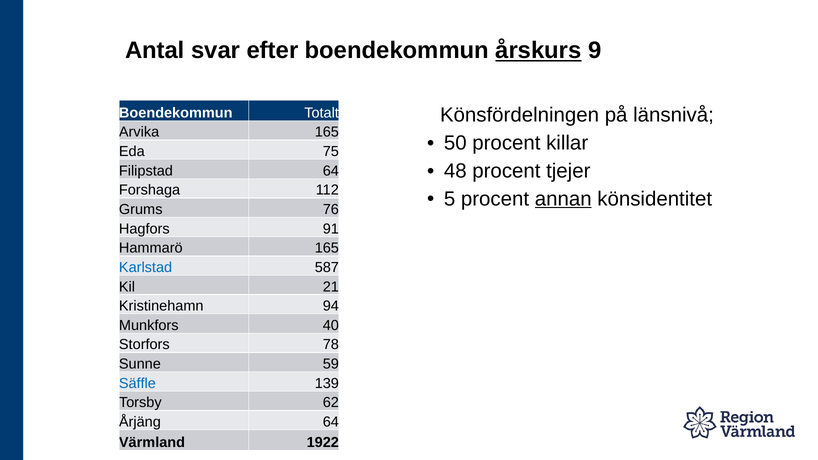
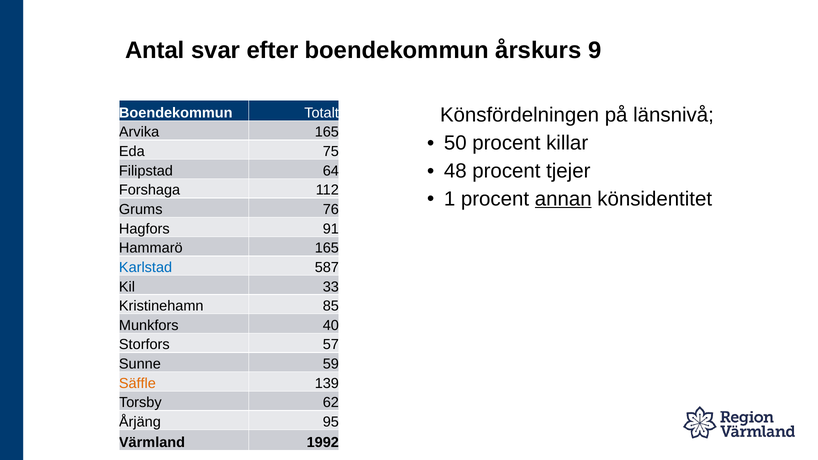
årskurs underline: present -> none (538, 51)
5: 5 -> 1 (450, 199)
21: 21 -> 33 (331, 287)
94: 94 -> 85 (331, 306)
78: 78 -> 57 (331, 345)
Säffle colour: blue -> orange (137, 383)
Årjäng 64: 64 -> 95 (331, 422)
1922: 1922 -> 1992 (323, 443)
